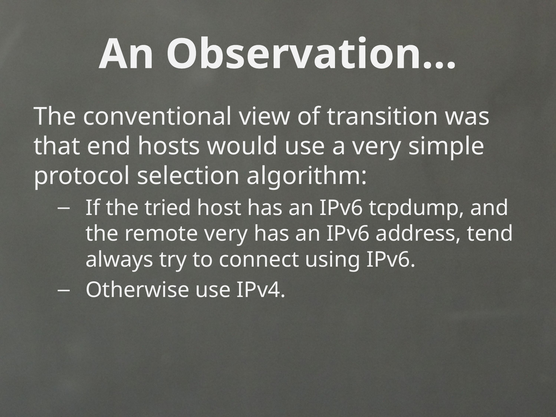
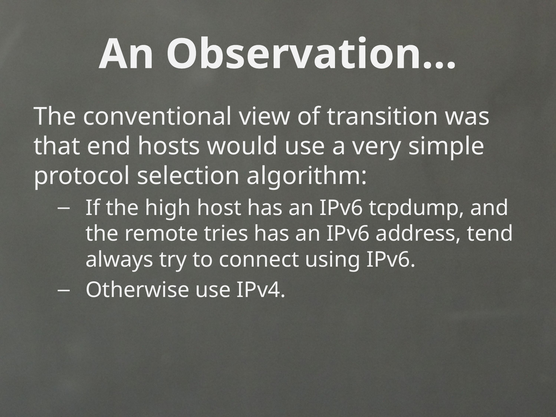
tried: tried -> high (168, 208)
remote very: very -> tries (226, 234)
